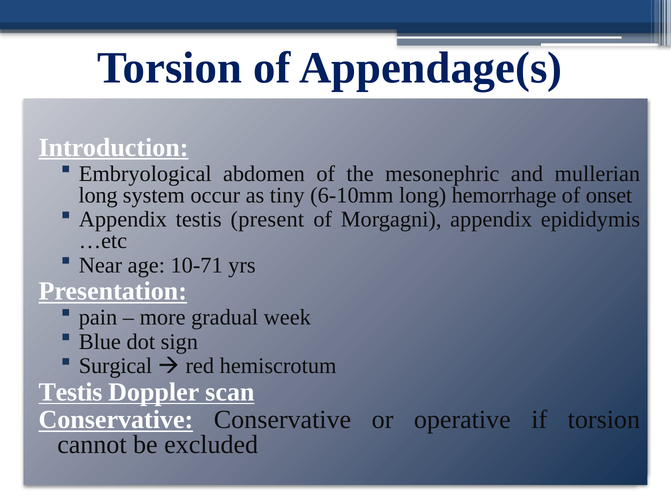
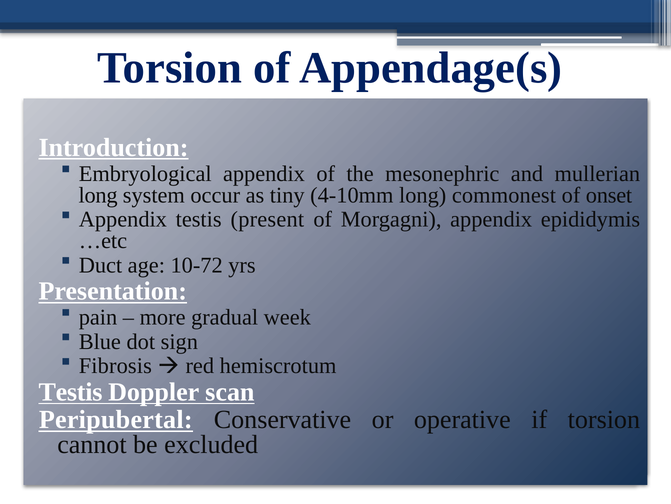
Embryological abdomen: abdomen -> appendix (264, 173)
6-10mm: 6-10mm -> 4-10mm (352, 195)
hemorrhage: hemorrhage -> commonest (504, 195)
Near: Near -> Duct (100, 265)
10-71: 10-71 -> 10-72 (197, 265)
Surgical: Surgical -> Fibrosis (115, 365)
Conservative: Conservative -> Peripubertal (116, 419)
